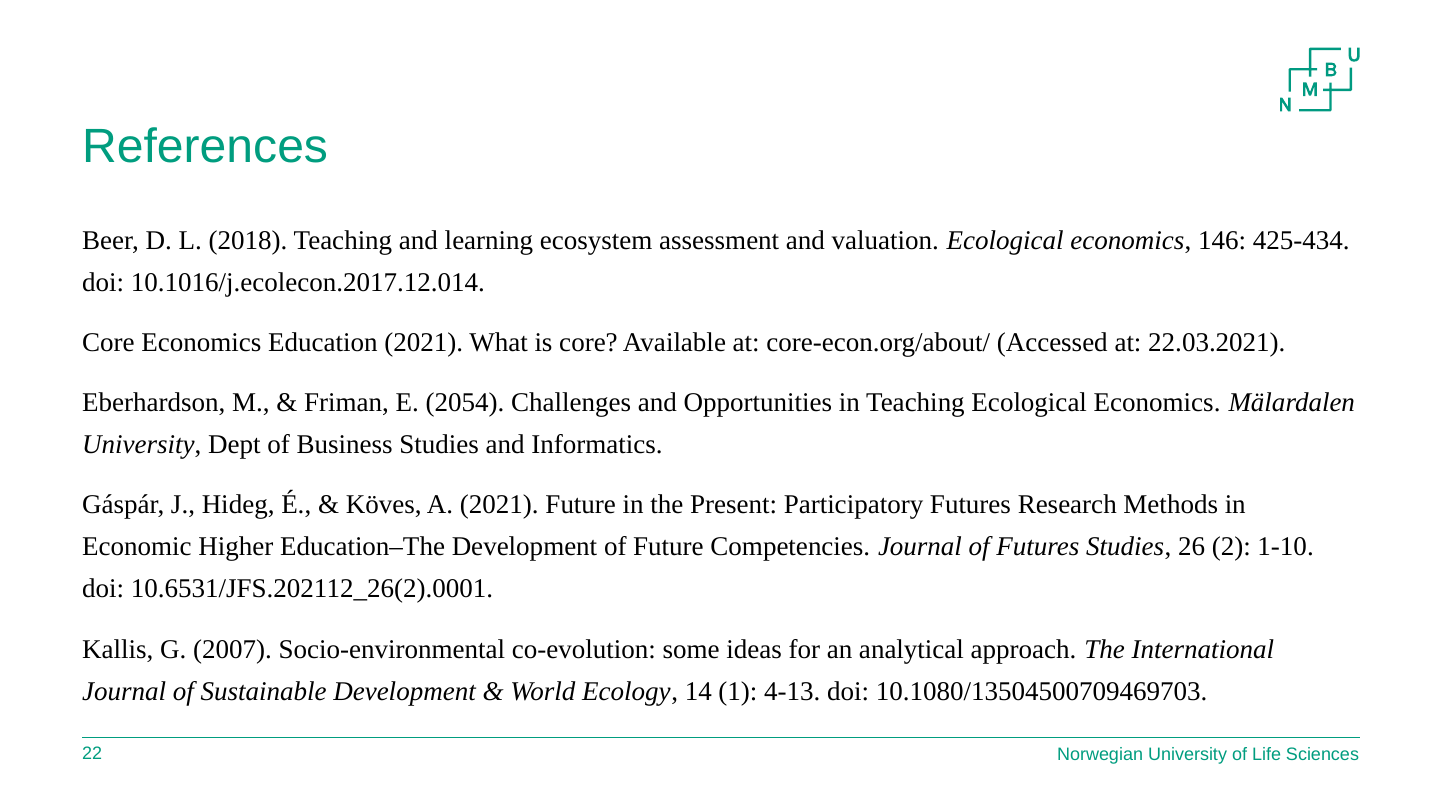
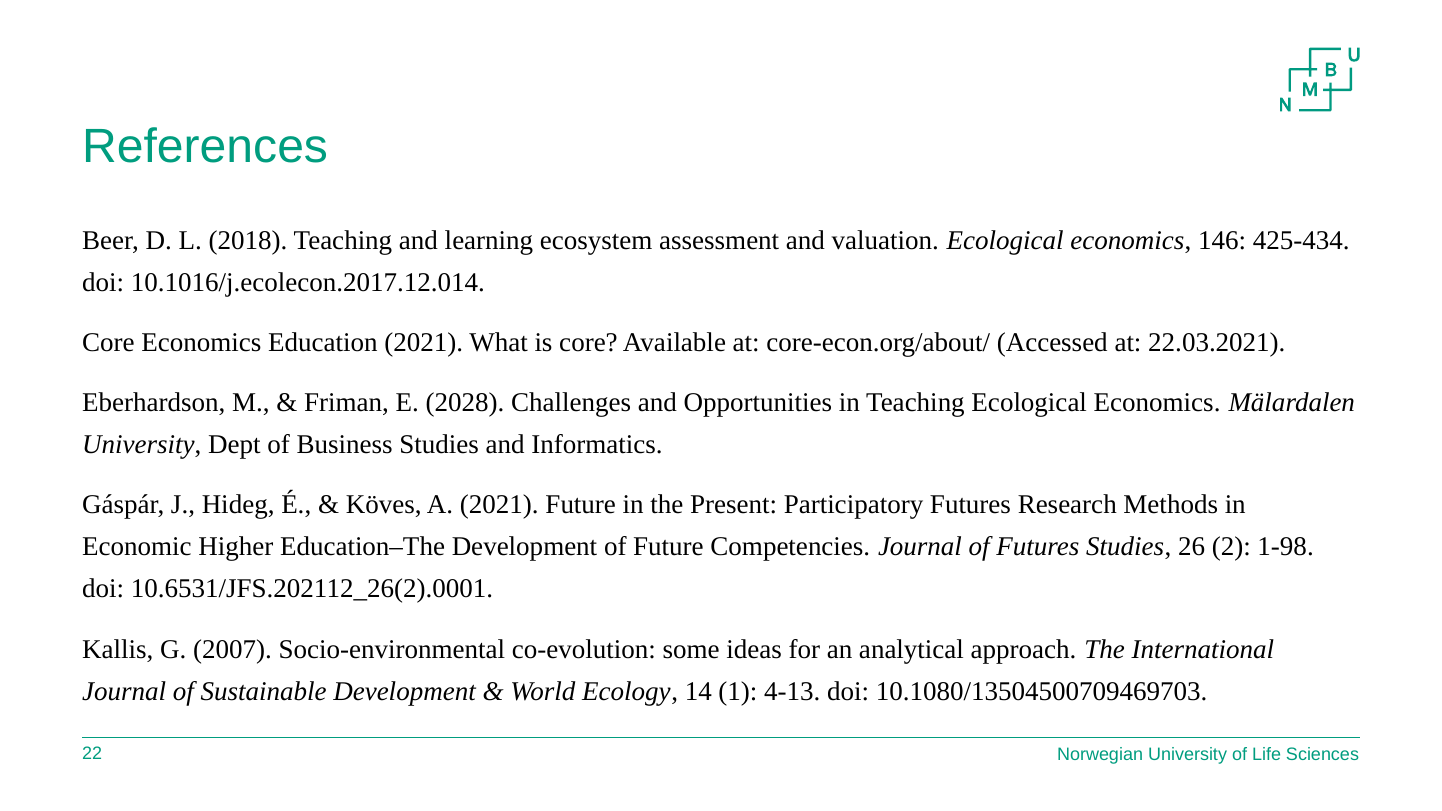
2054: 2054 -> 2028 (465, 403)
1-10: 1-10 -> 1-98 (1286, 547)
